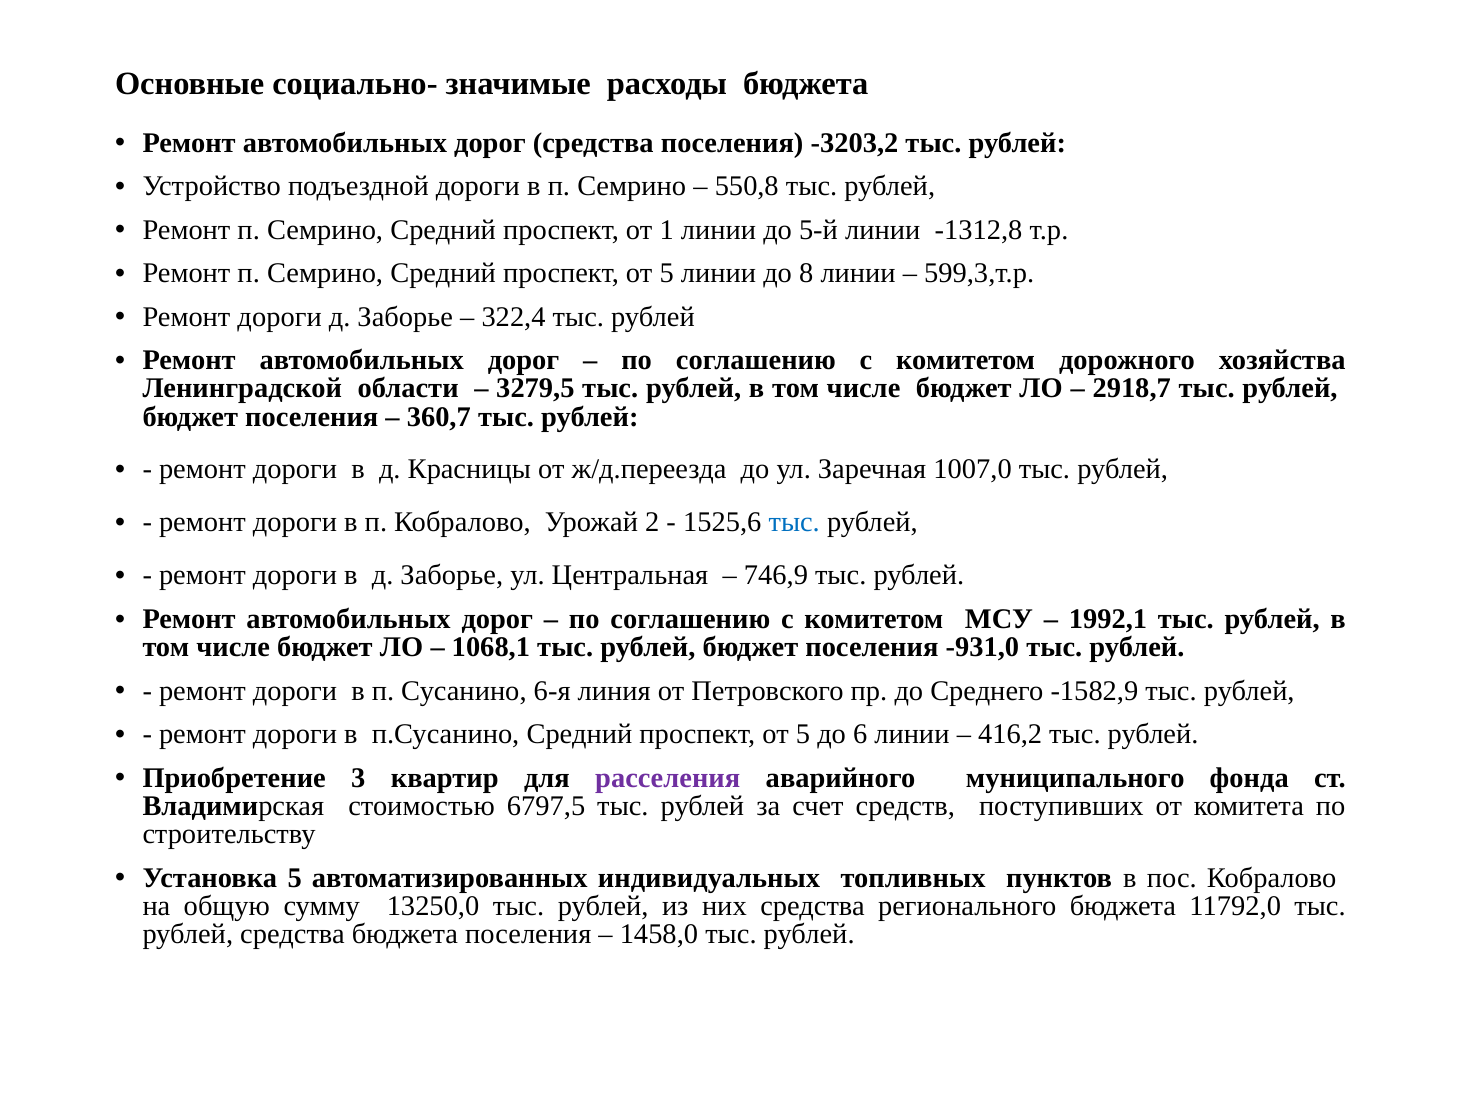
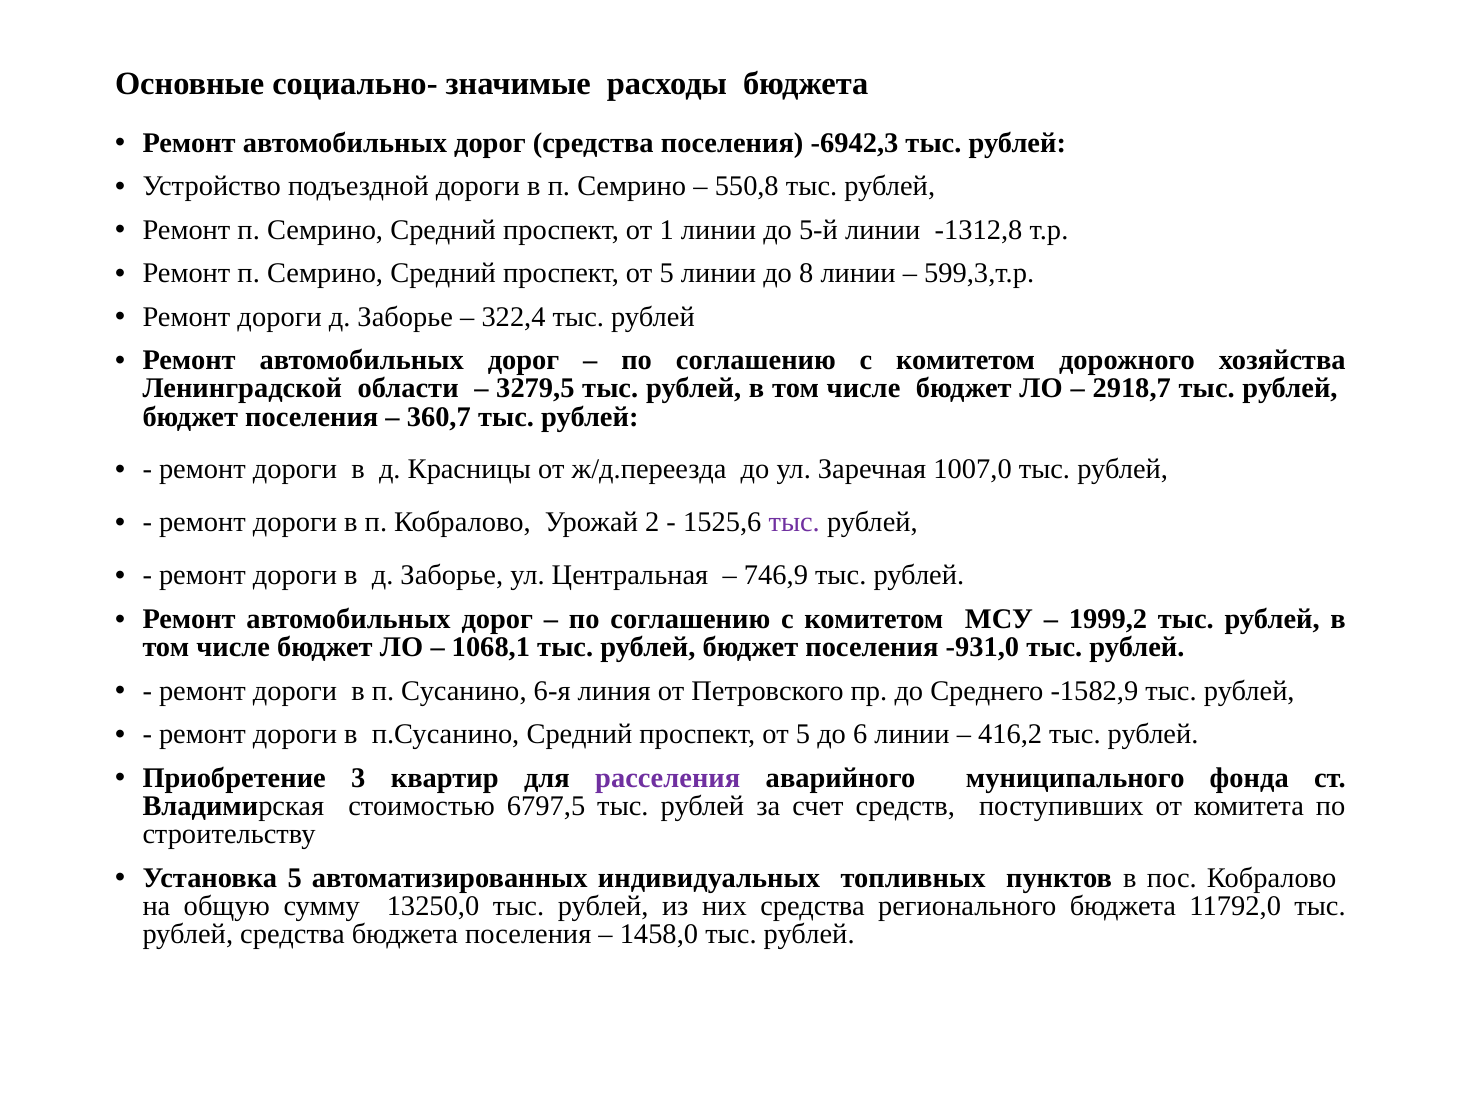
-3203,2: -3203,2 -> -6942,3 (854, 143)
тыс colour: blue -> purple (794, 522)
1992,1: 1992,1 -> 1999,2 (1108, 619)
